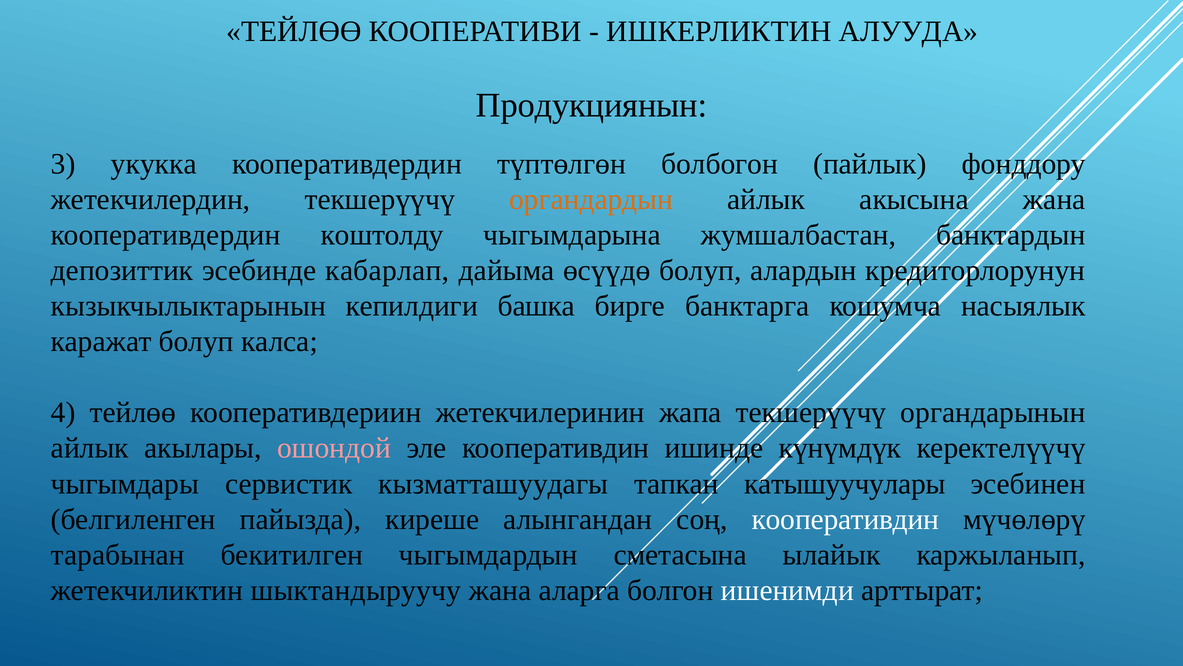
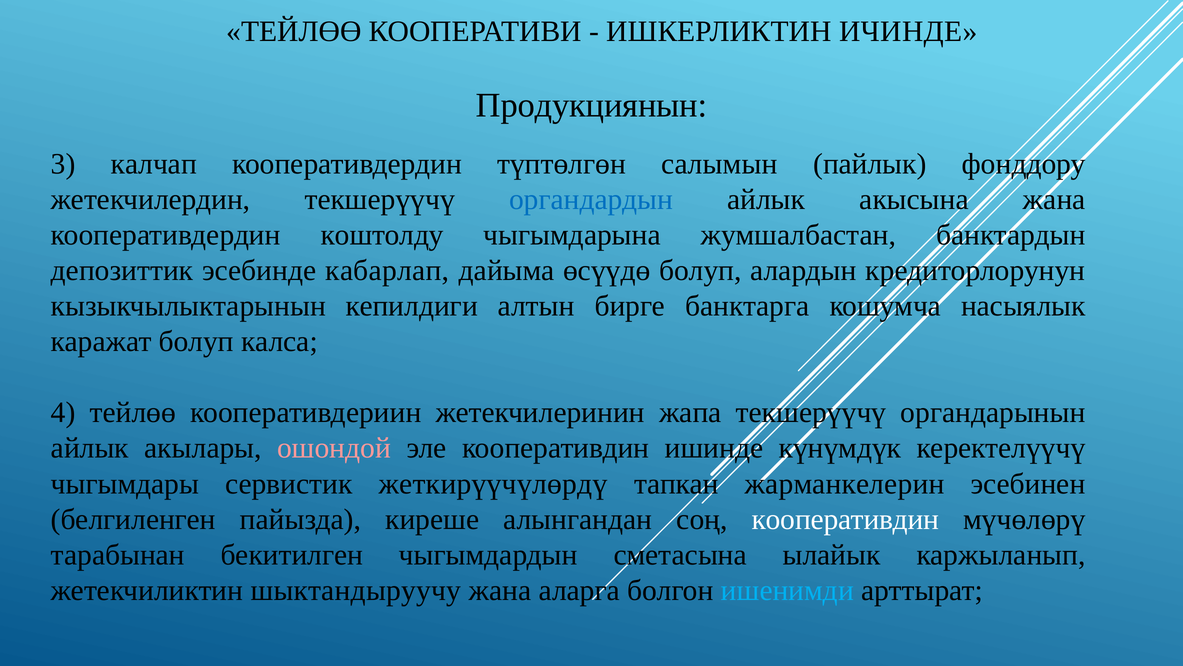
АЛУУДА: АЛУУДА -> ИЧИНДЕ (908, 31)
укукка: укукка -> калчап (154, 164)
болбогон: болбогон -> салымын (719, 164)
органдардын colour: orange -> blue (591, 199)
башка: башка -> алтын (536, 306)
кызматташуудагы: кызматташуудагы -> жеткирүүчүлөрдү (493, 483)
катышуучулары: катышуучулары -> жарманкелерин (845, 483)
ишенимди colour: white -> light blue (787, 590)
